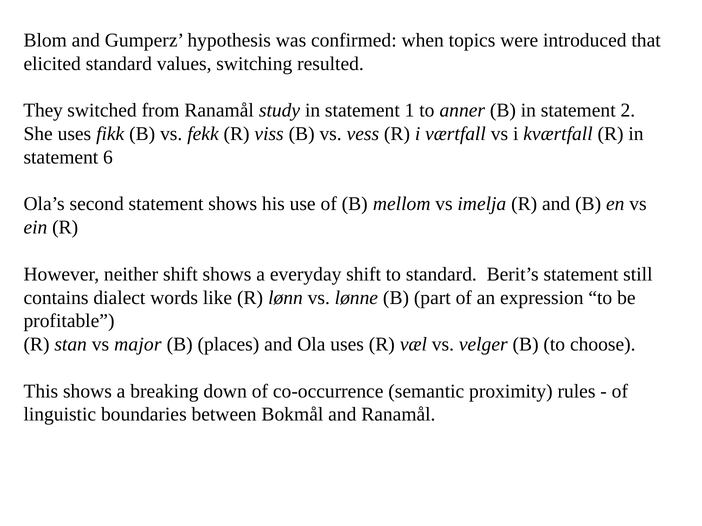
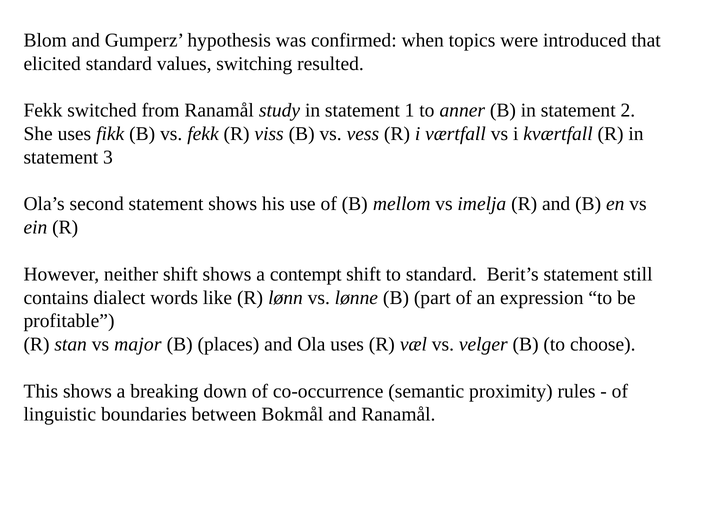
They: They -> Fekk (43, 111)
6: 6 -> 3 (108, 157)
everyday: everyday -> contempt (306, 274)
